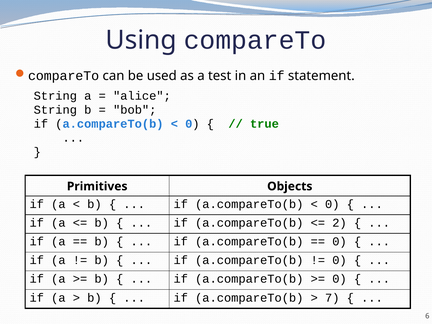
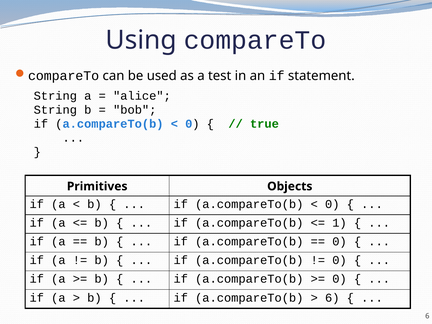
2: 2 -> 1 (339, 223)
7: 7 -> 6 (332, 298)
